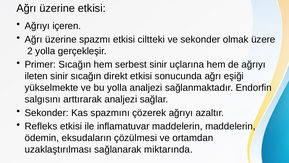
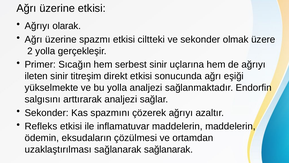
içeren: içeren -> olarak (67, 26)
sinir sıcağın: sıcağın -> titreşim (86, 76)
sağlanarak miktarında: miktarında -> sağlanarak (168, 149)
